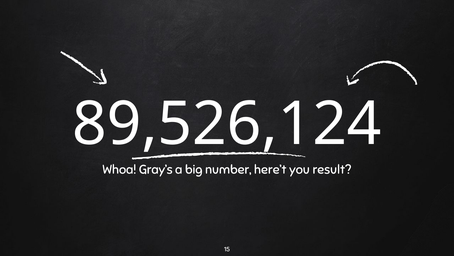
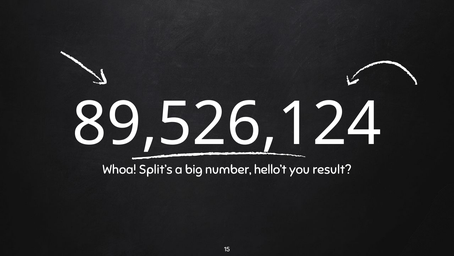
Gray’s: Gray’s -> Split’s (156, 169)
here’t: here’t -> hello’t (270, 169)
